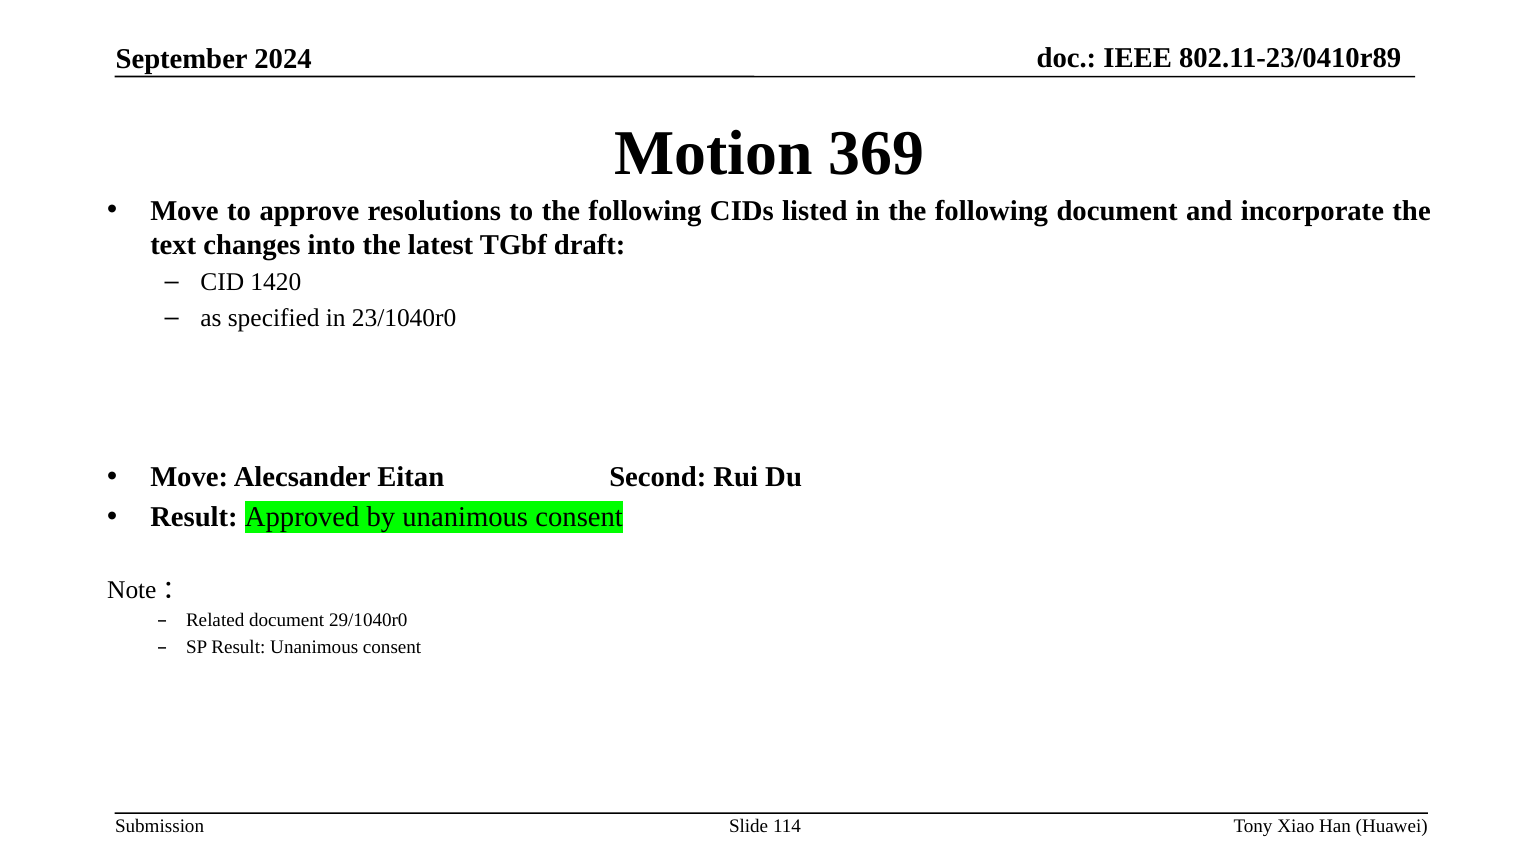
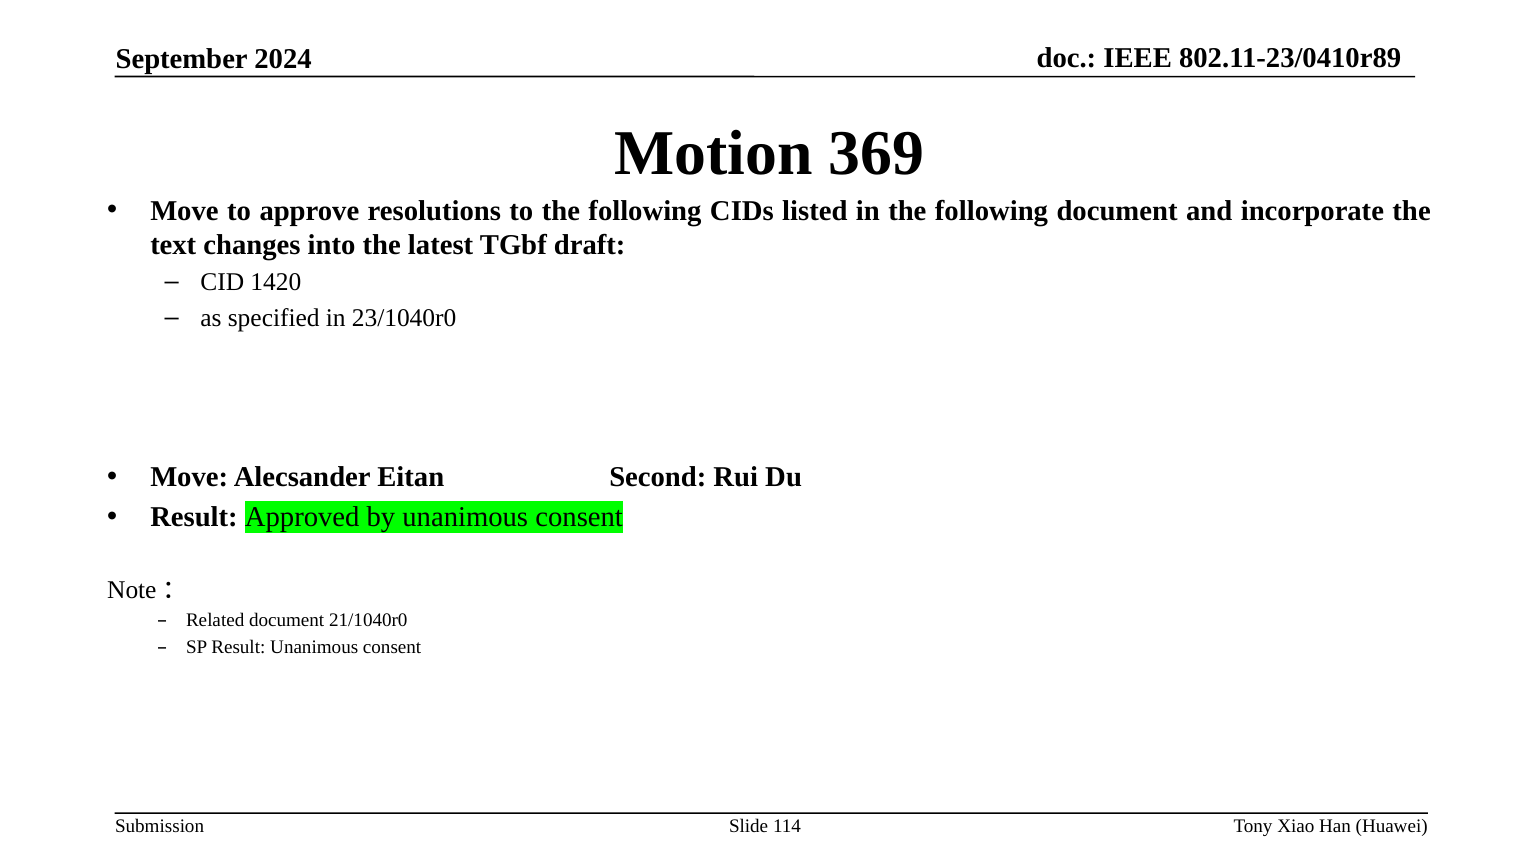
29/1040r0: 29/1040r0 -> 21/1040r0 (368, 620)
